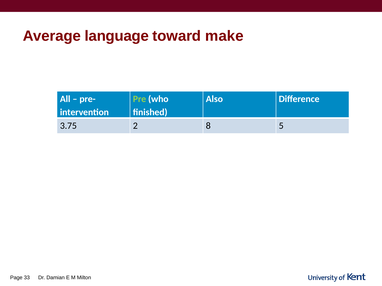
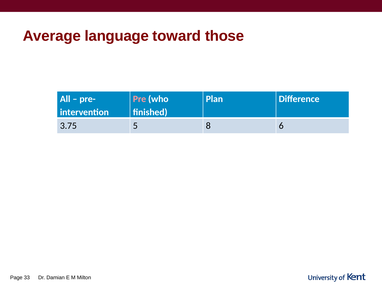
make: make -> those (225, 36)
Pre colour: light green -> pink (139, 99)
Also: Also -> Plan (214, 99)
2: 2 -> 5 (135, 126)
5: 5 -> 6 (281, 126)
